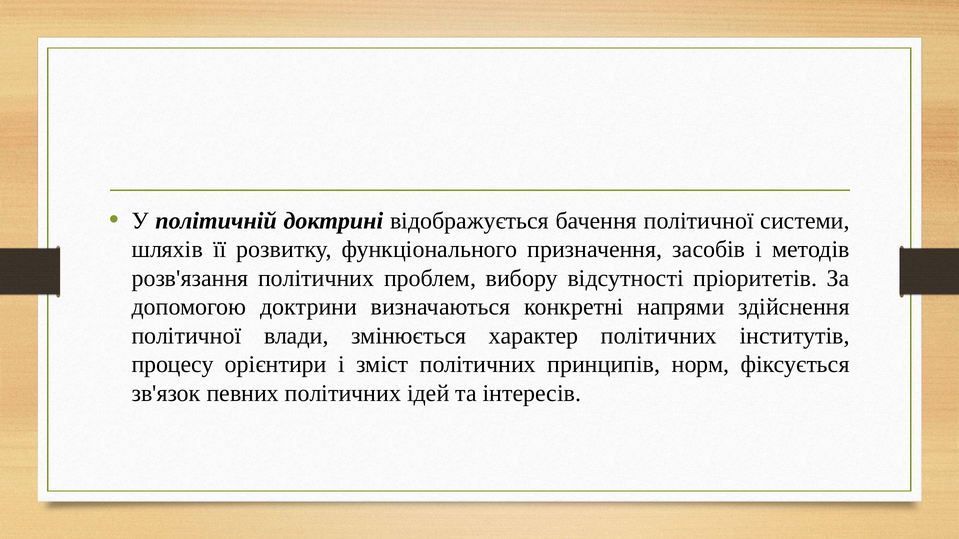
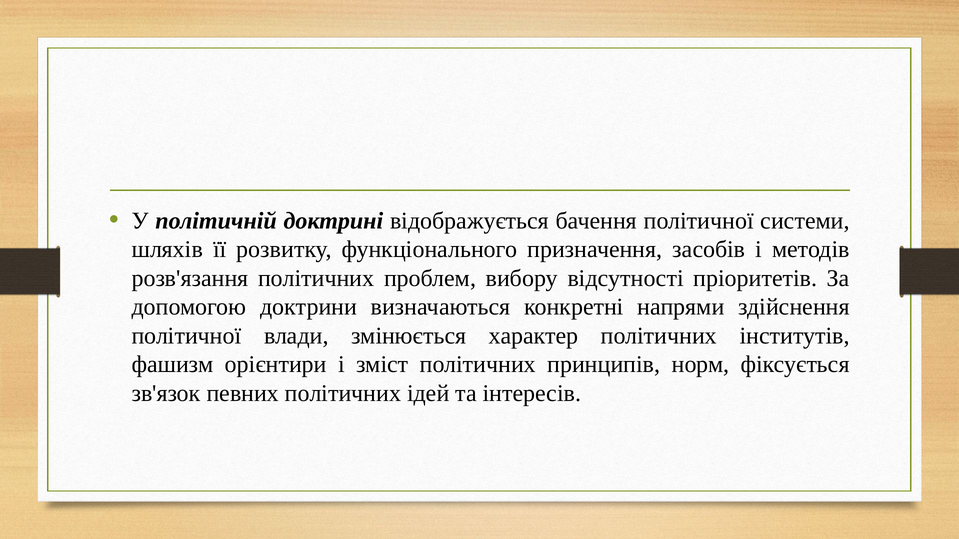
процесу: процесу -> фашизм (173, 365)
